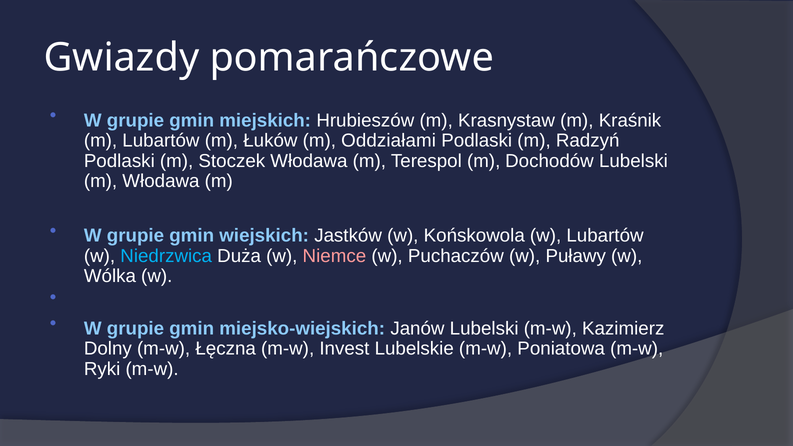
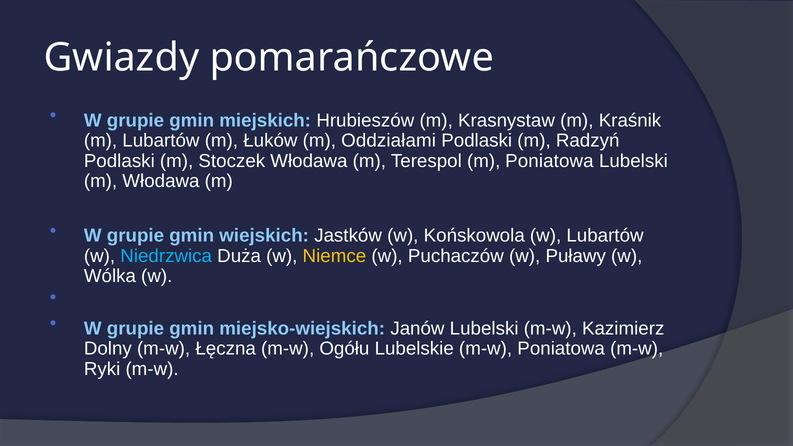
m Dochodów: Dochodów -> Poniatowa (549, 161)
Niemce colour: pink -> yellow (334, 256)
Invest: Invest -> Ogółu (344, 349)
